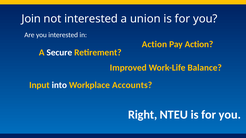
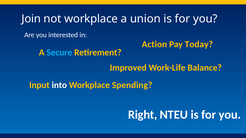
not interested: interested -> workplace (91, 19)
Pay Action: Action -> Today (199, 44)
Secure colour: white -> light blue (59, 53)
Accounts: Accounts -> Spending (132, 85)
